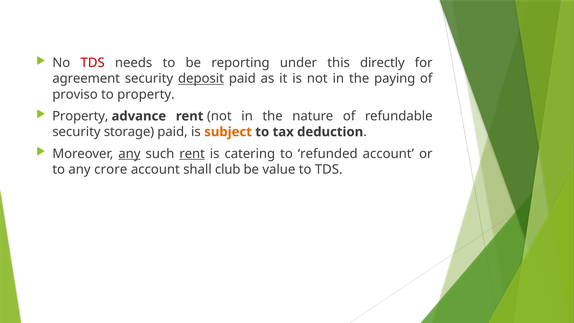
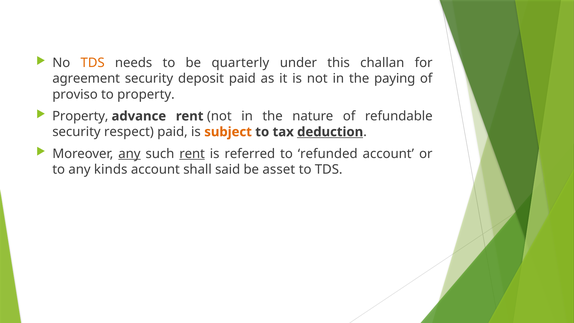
TDS colour: red -> orange (93, 63)
reporting: reporting -> quarterly (240, 63)
directly: directly -> challan (382, 63)
deposit underline: present -> none (201, 79)
storage: storage -> respect (129, 132)
deduction underline: none -> present (330, 132)
catering: catering -> referred (250, 154)
crore: crore -> kinds (111, 169)
club: club -> said (228, 169)
value: value -> asset (279, 169)
